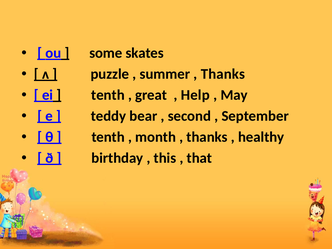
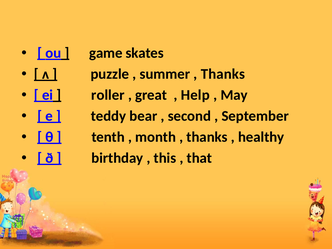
some: some -> game (106, 53)
tenth: tenth -> roller (108, 95)
